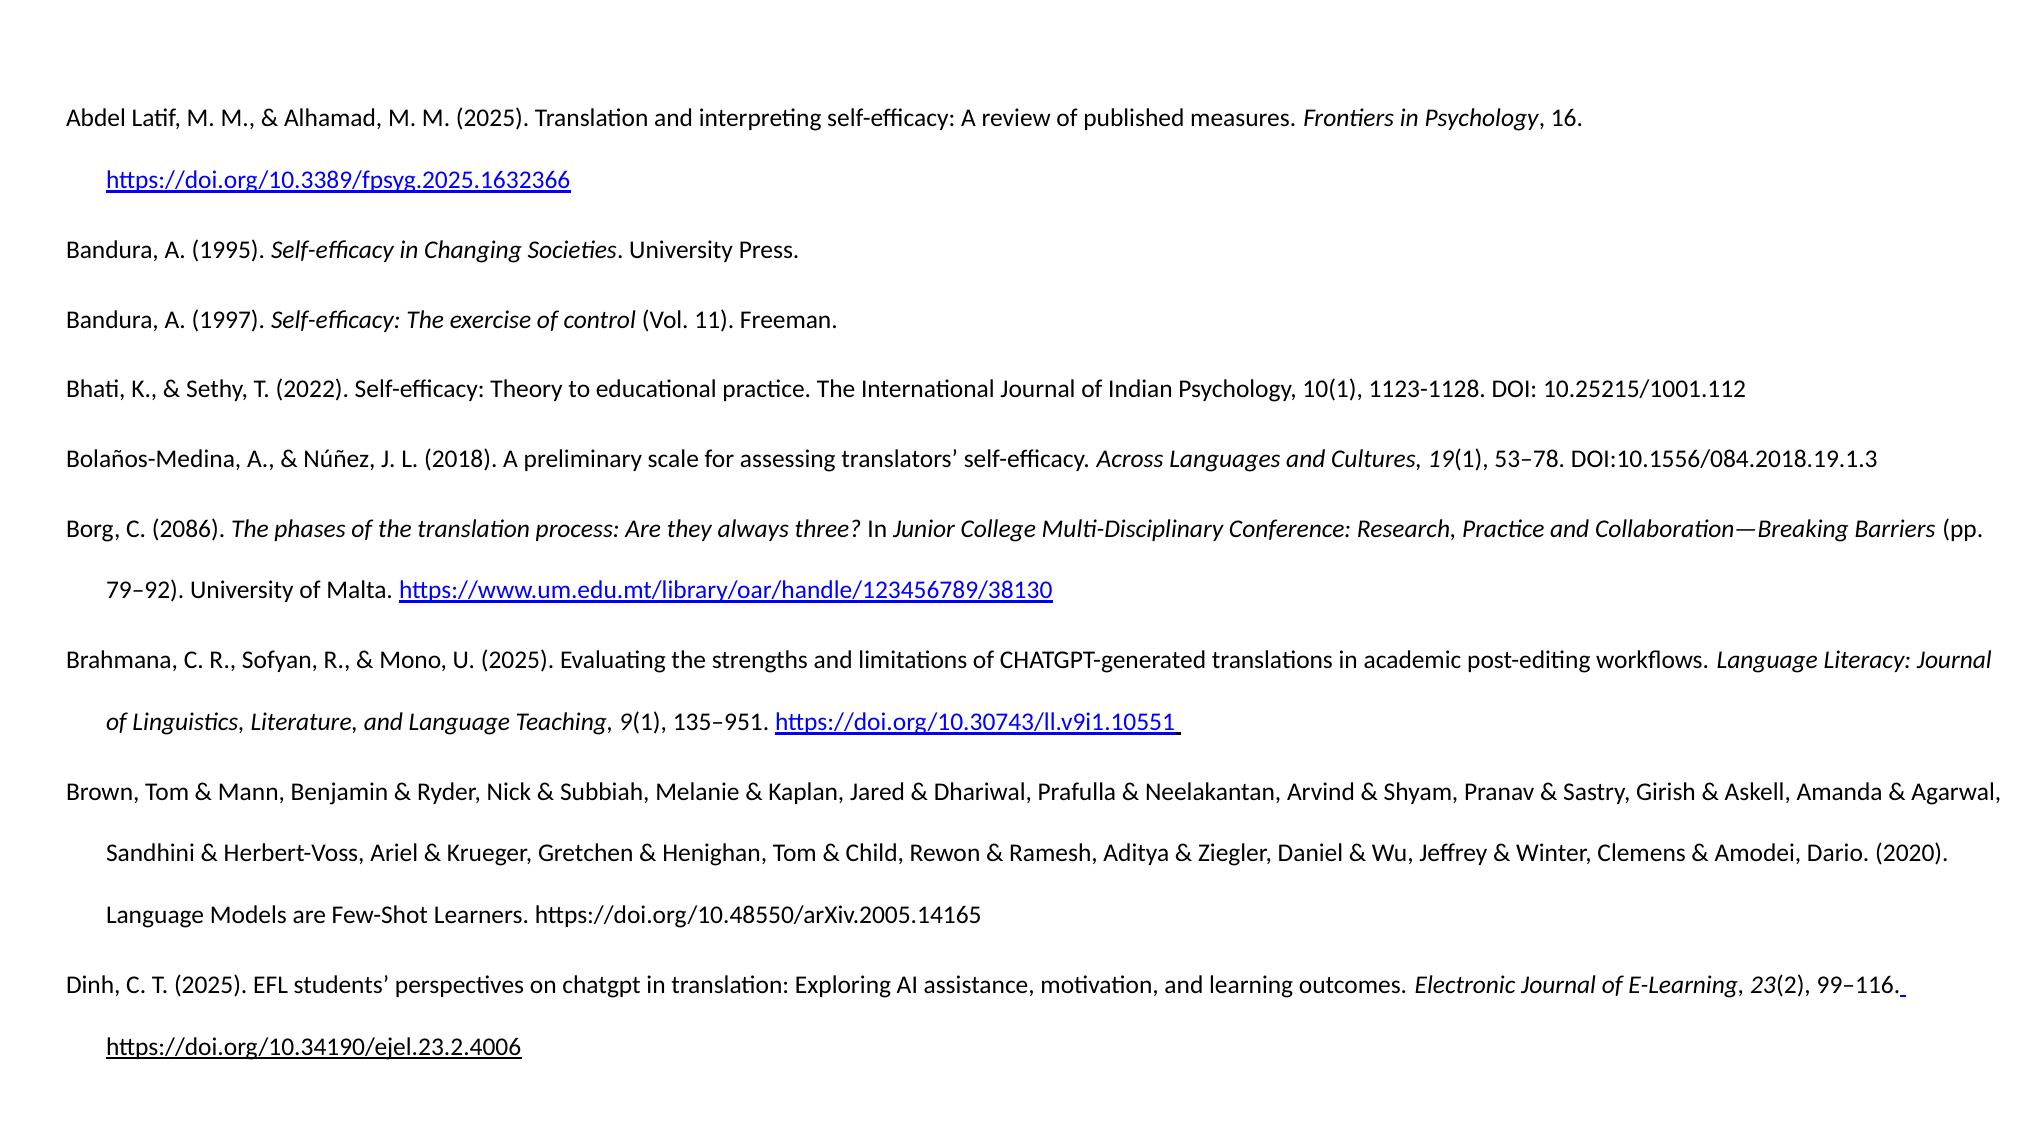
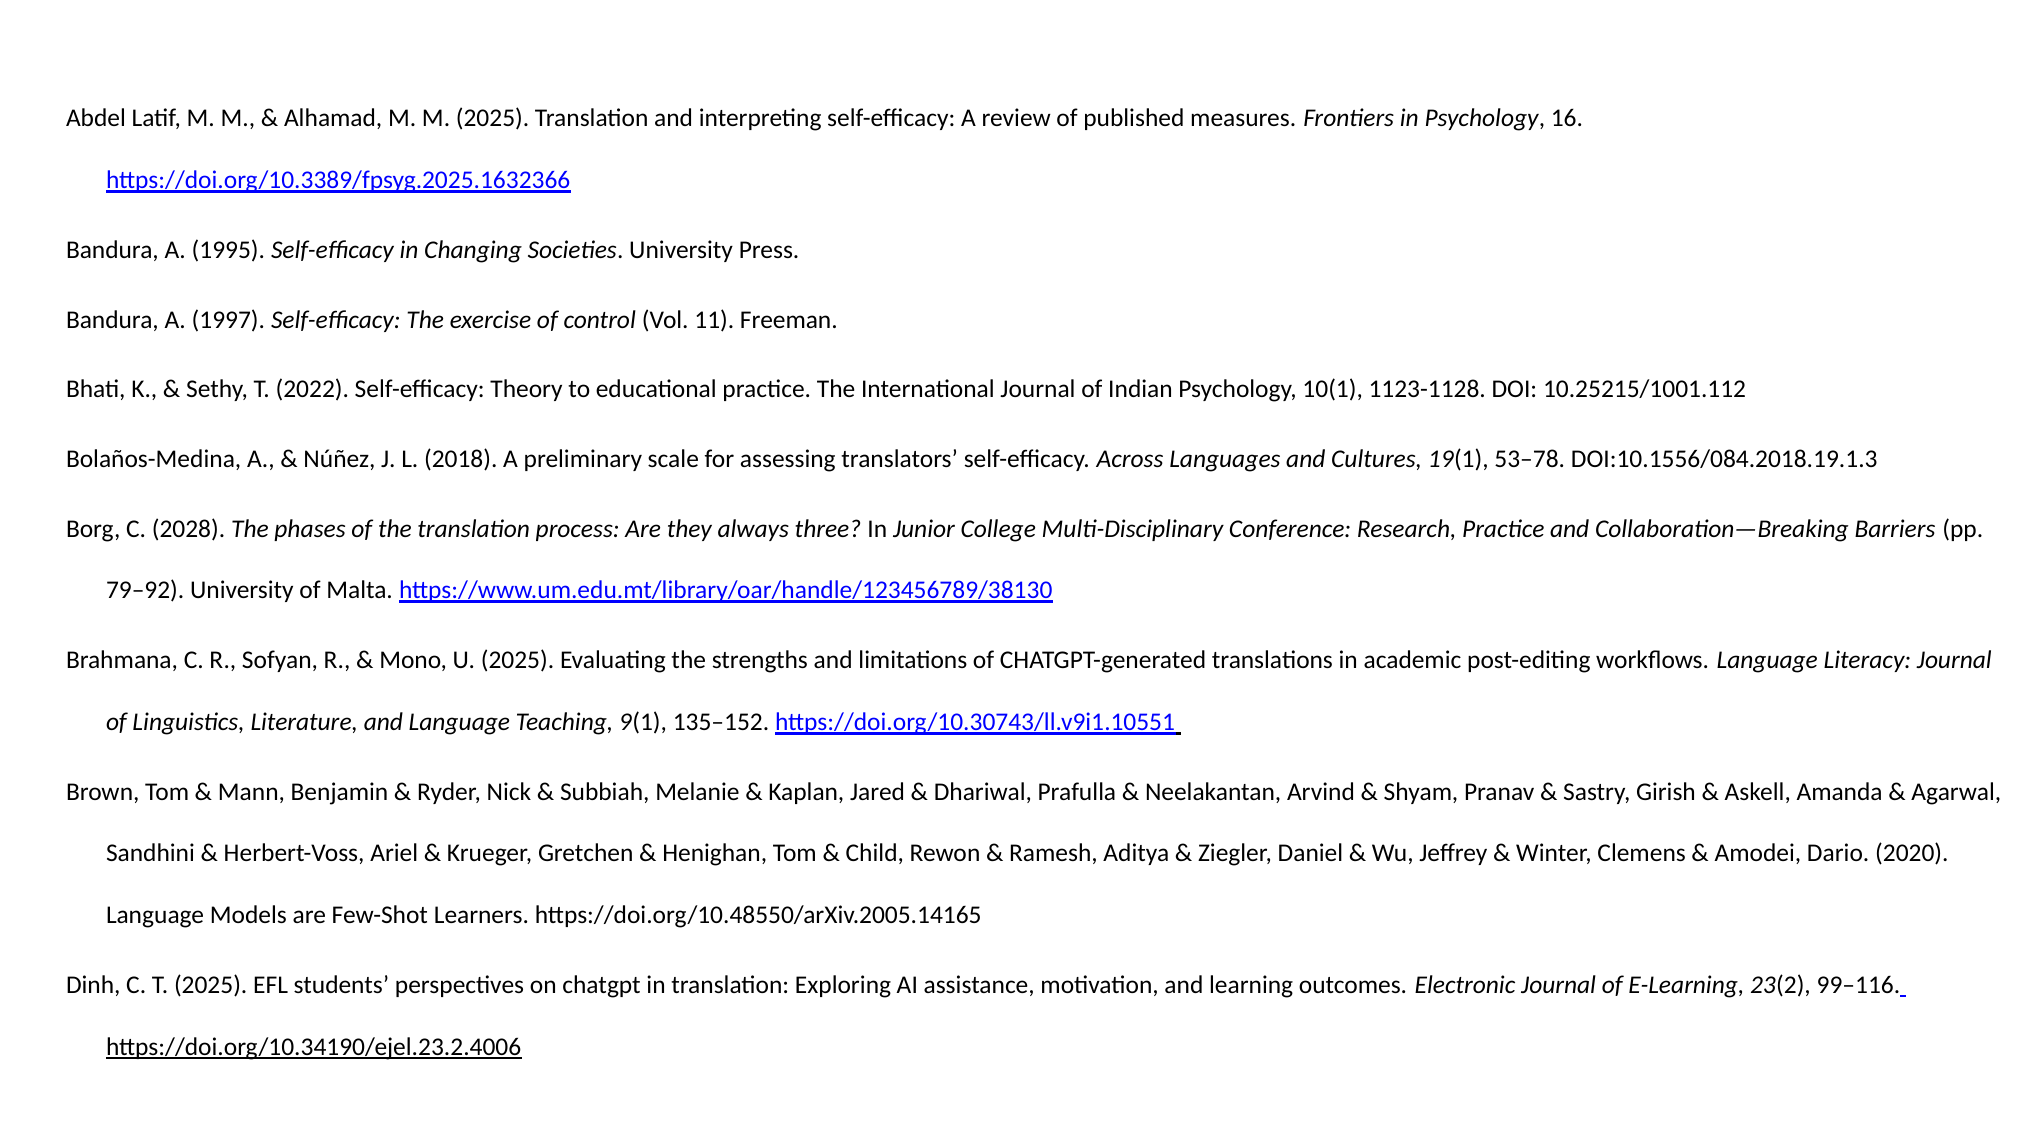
2086: 2086 -> 2028 (189, 529)
135–951: 135–951 -> 135–152 (721, 722)
